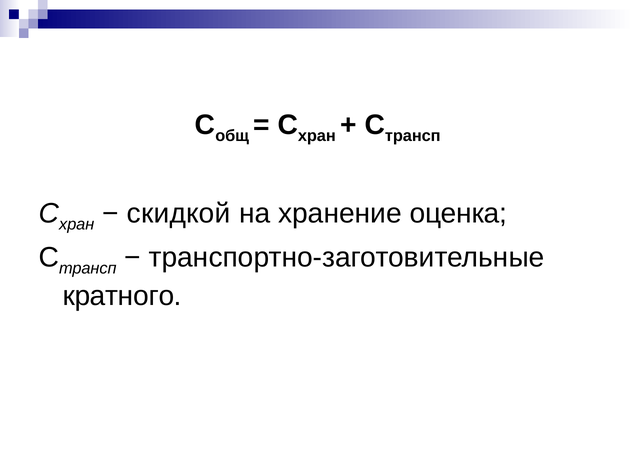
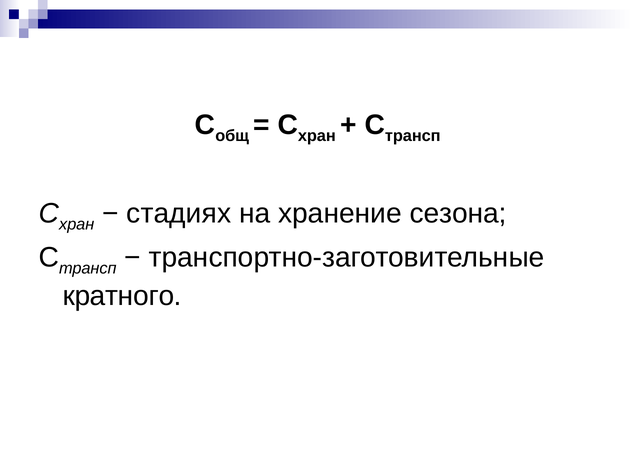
скидкой: скидкой -> стадиях (179, 213)
оценка: оценка -> сезона (458, 213)
